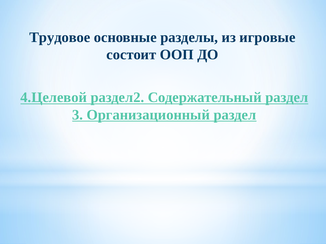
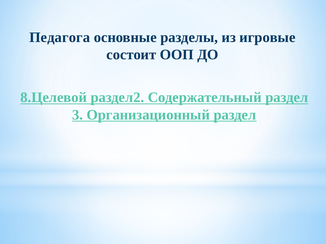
Трудовое: Трудовое -> Педагога (60, 37)
4.Целевой: 4.Целевой -> 8.Целевой (54, 98)
